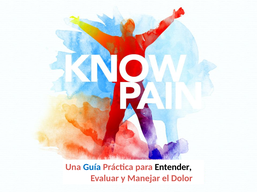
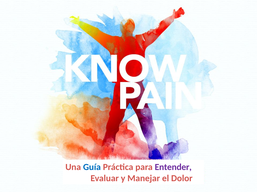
Entender colour: black -> purple (173, 168)
